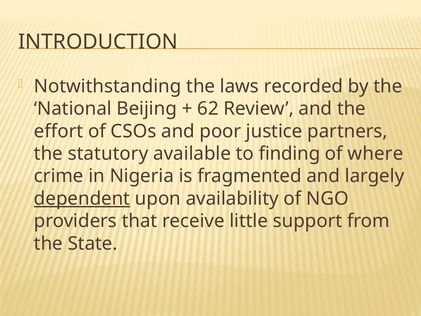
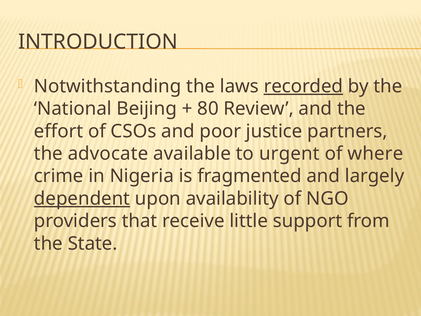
recorded underline: none -> present (303, 86)
62: 62 -> 80 (208, 109)
statutory: statutory -> advocate (108, 154)
finding: finding -> urgent (289, 154)
